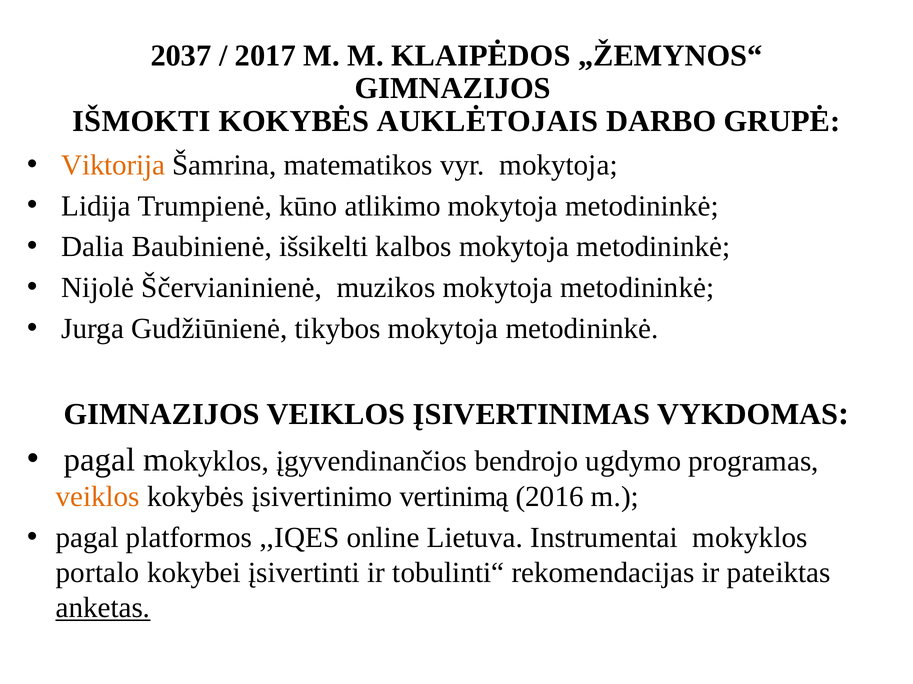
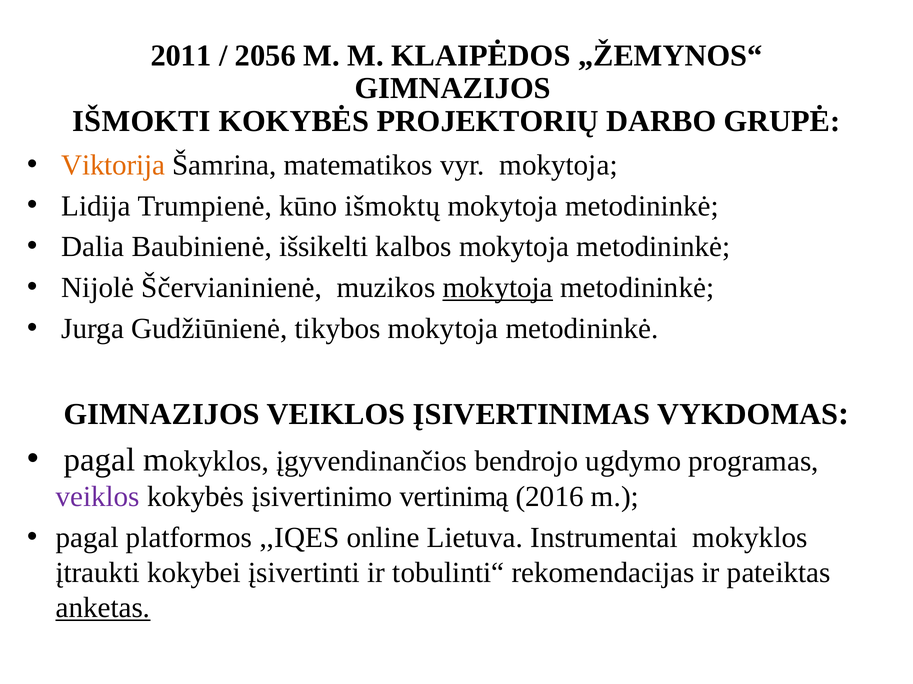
2037: 2037 -> 2011 (181, 56)
2017: 2017 -> 2056 (265, 56)
AUKLĖTOJAIS: AUKLĖTOJAIS -> PROJEKTORIŲ (488, 121)
atlikimo: atlikimo -> išmoktų (392, 206)
mokytoja underline: none -> present (498, 288)
veiklos colour: orange -> purple (98, 497)
portalo: portalo -> įtraukti (98, 573)
